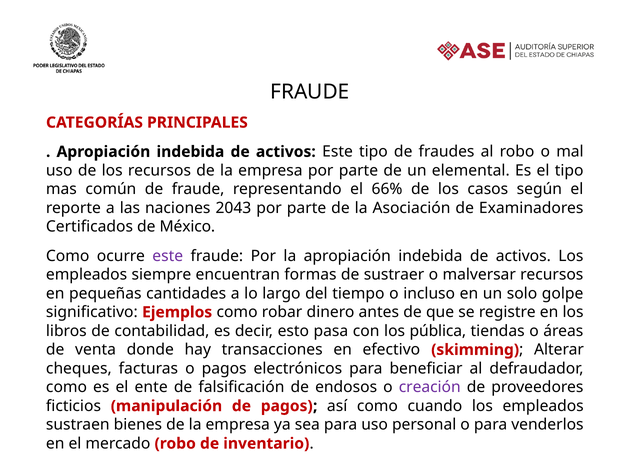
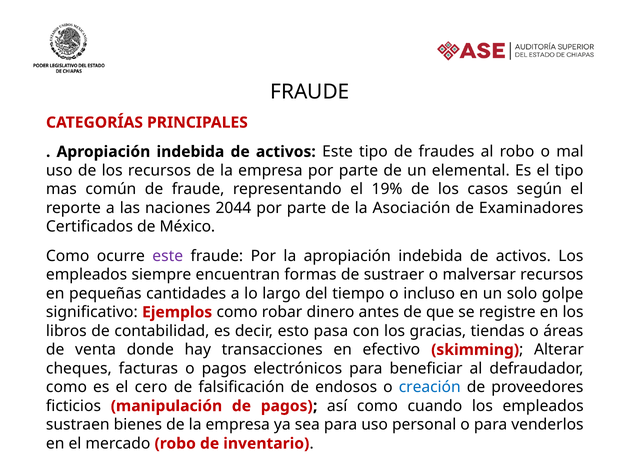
66%: 66% -> 19% (387, 189)
2043: 2043 -> 2044 (233, 208)
pública: pública -> gracias (438, 331)
ente: ente -> cero (151, 388)
creación colour: purple -> blue (430, 388)
